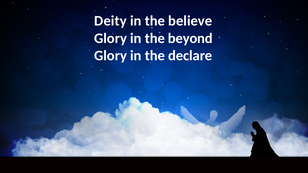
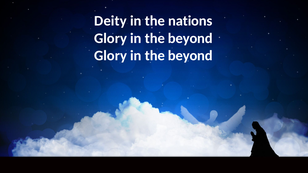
believe: believe -> nations (190, 21)
declare: declare -> beyond (190, 56)
